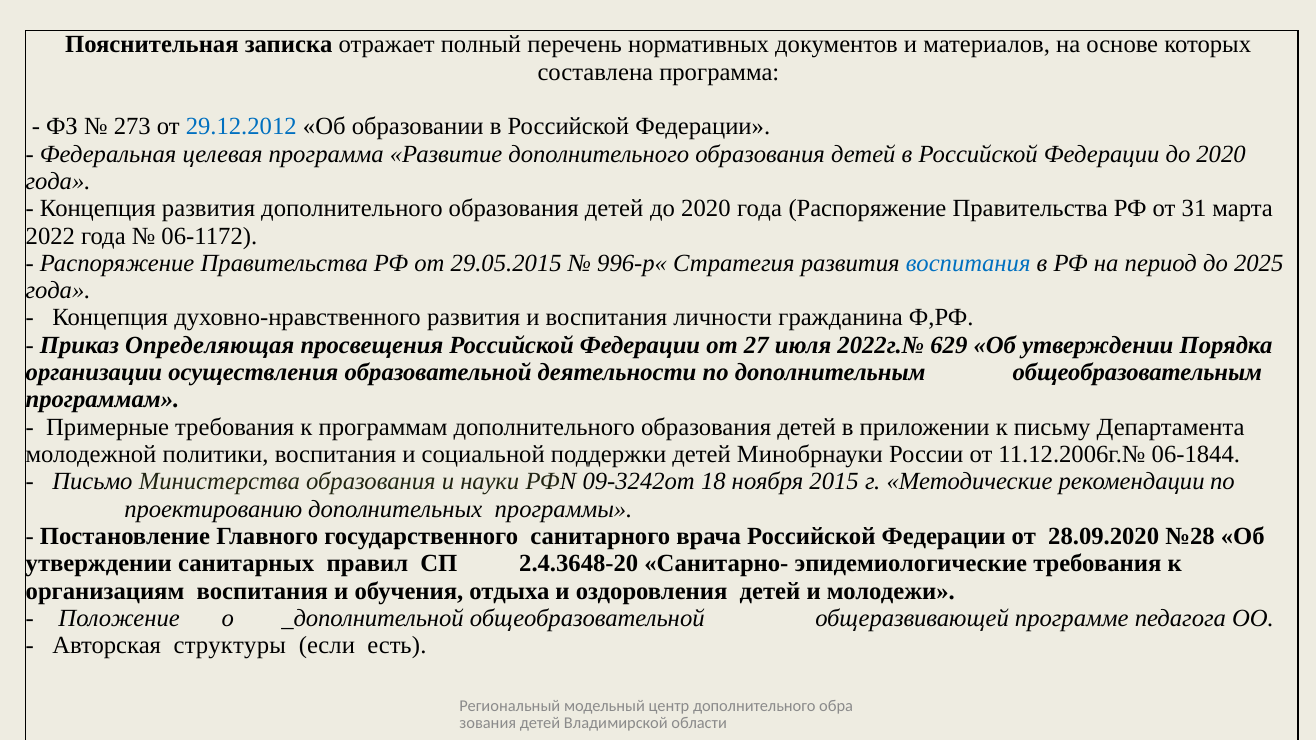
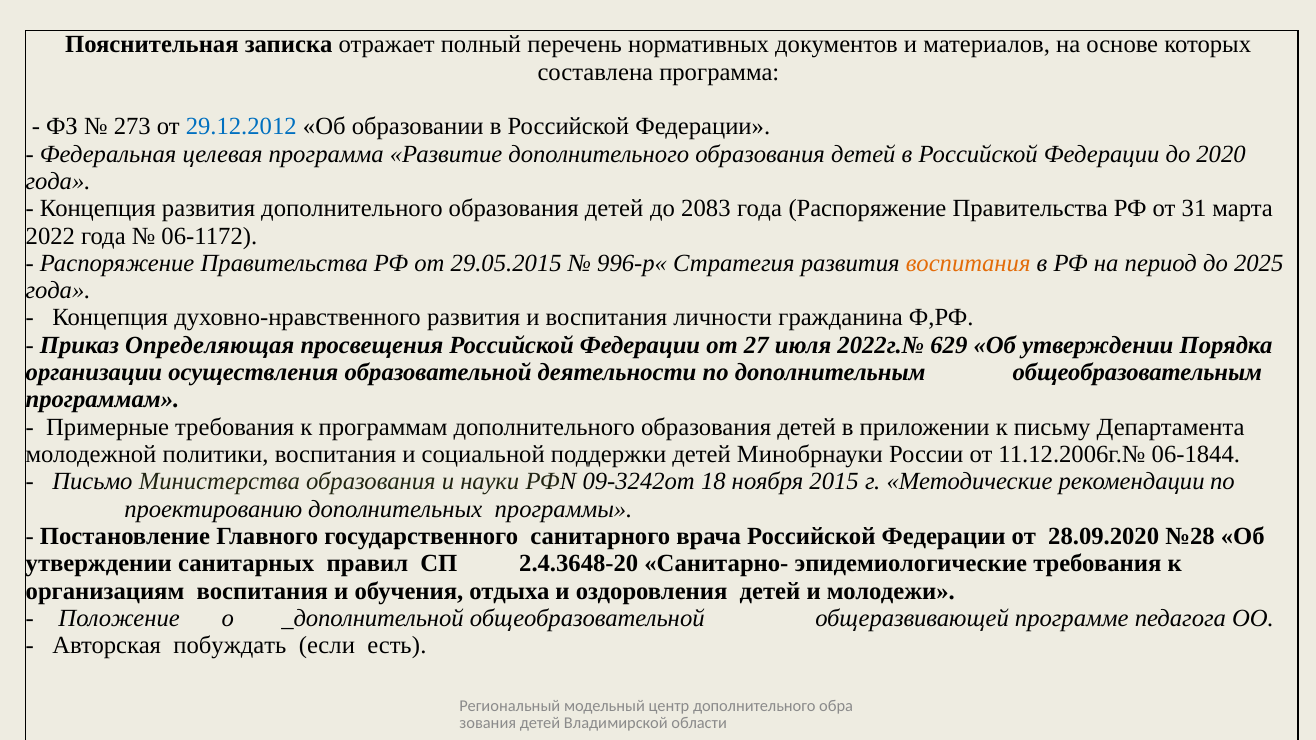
детей до 2020: 2020 -> 2083 (706, 209)
воспитания colour: blue -> orange (968, 263)
структуры: структуры -> побуждать (230, 646)
